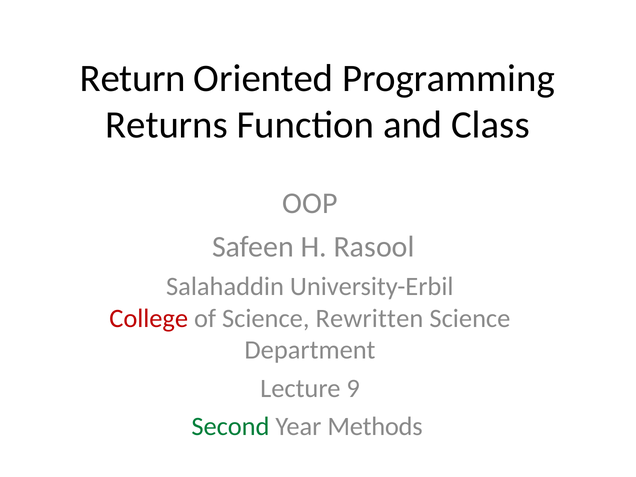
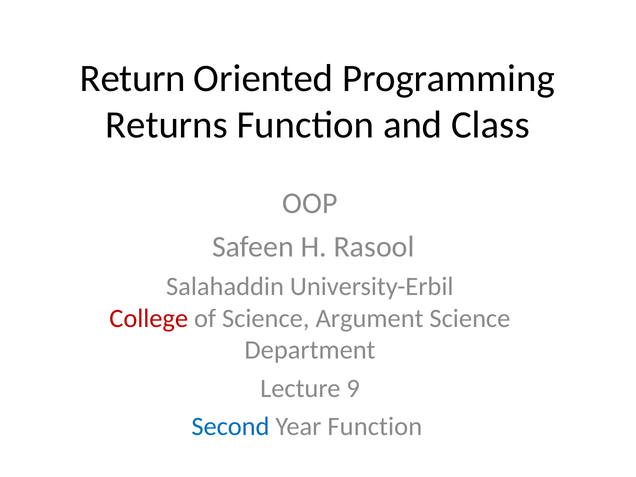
Rewritten: Rewritten -> Argument (370, 318)
Second colour: green -> blue (230, 427)
Year Methods: Methods -> Function (375, 427)
